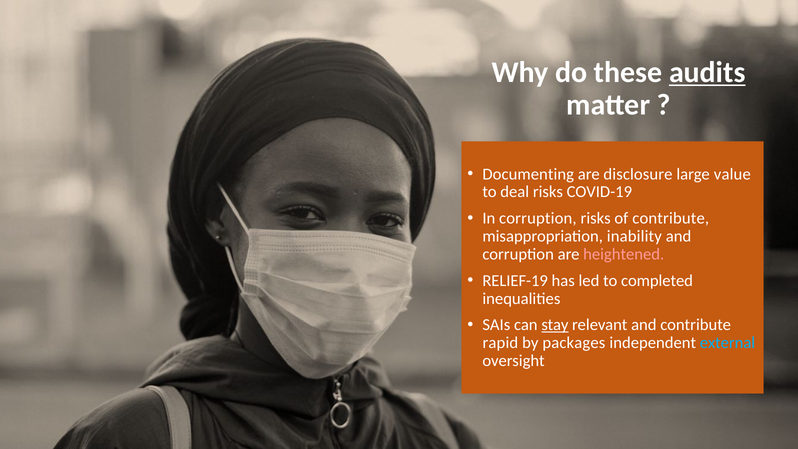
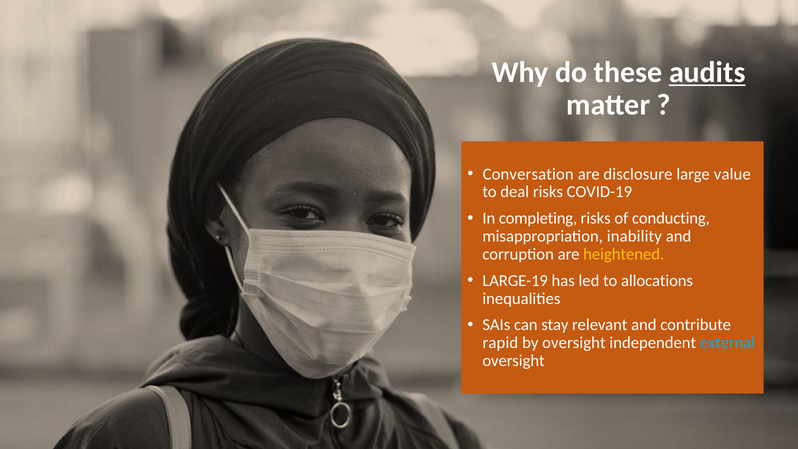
Documenting: Documenting -> Conversation (528, 174)
In corruption: corruption -> completing (538, 218)
of contribute: contribute -> conducting (671, 218)
heightened colour: pink -> yellow (624, 254)
RELIEF-19: RELIEF-19 -> LARGE-19 (515, 280)
completed: completed -> allocations (657, 280)
stay underline: present -> none (555, 325)
by packages: packages -> oversight (574, 343)
